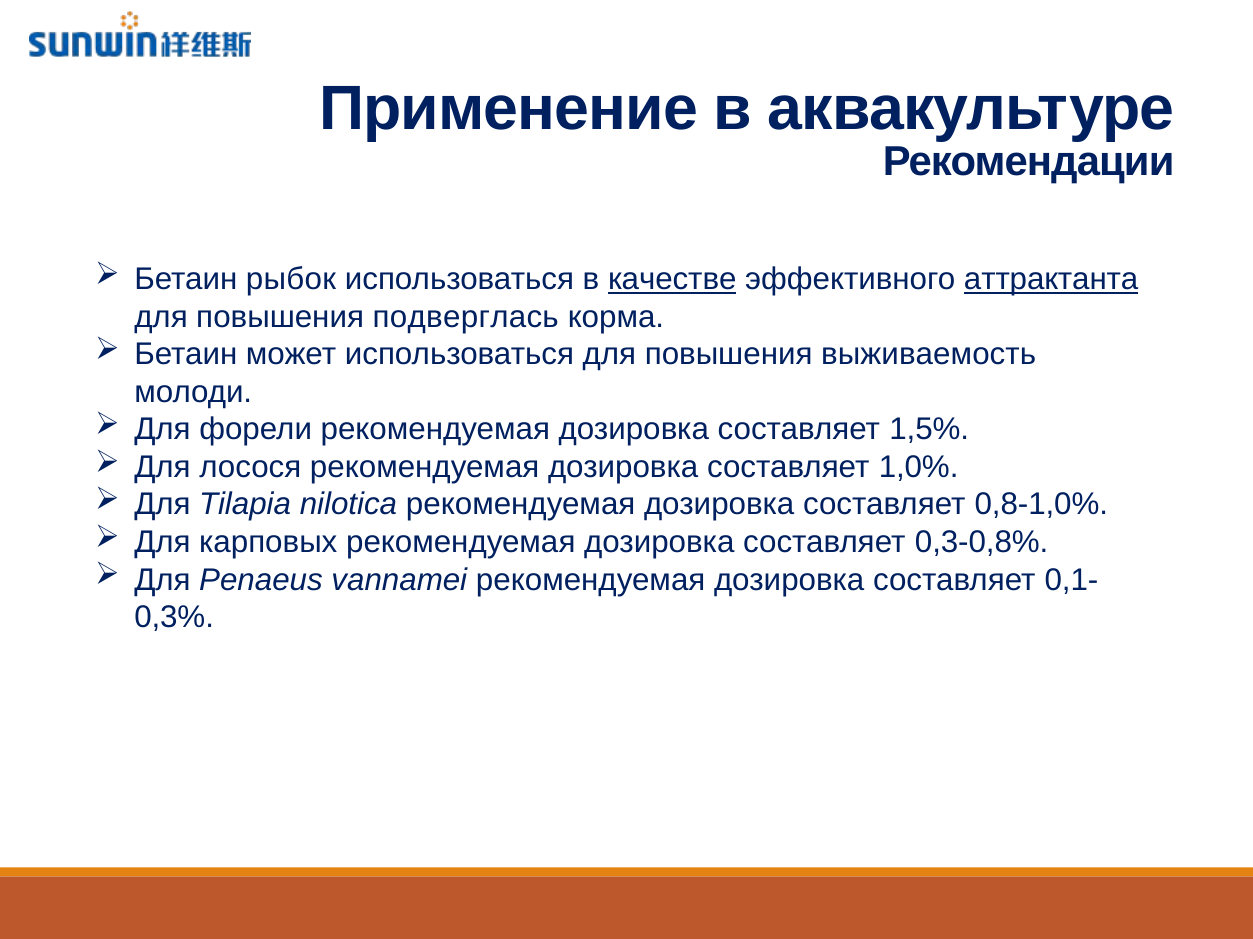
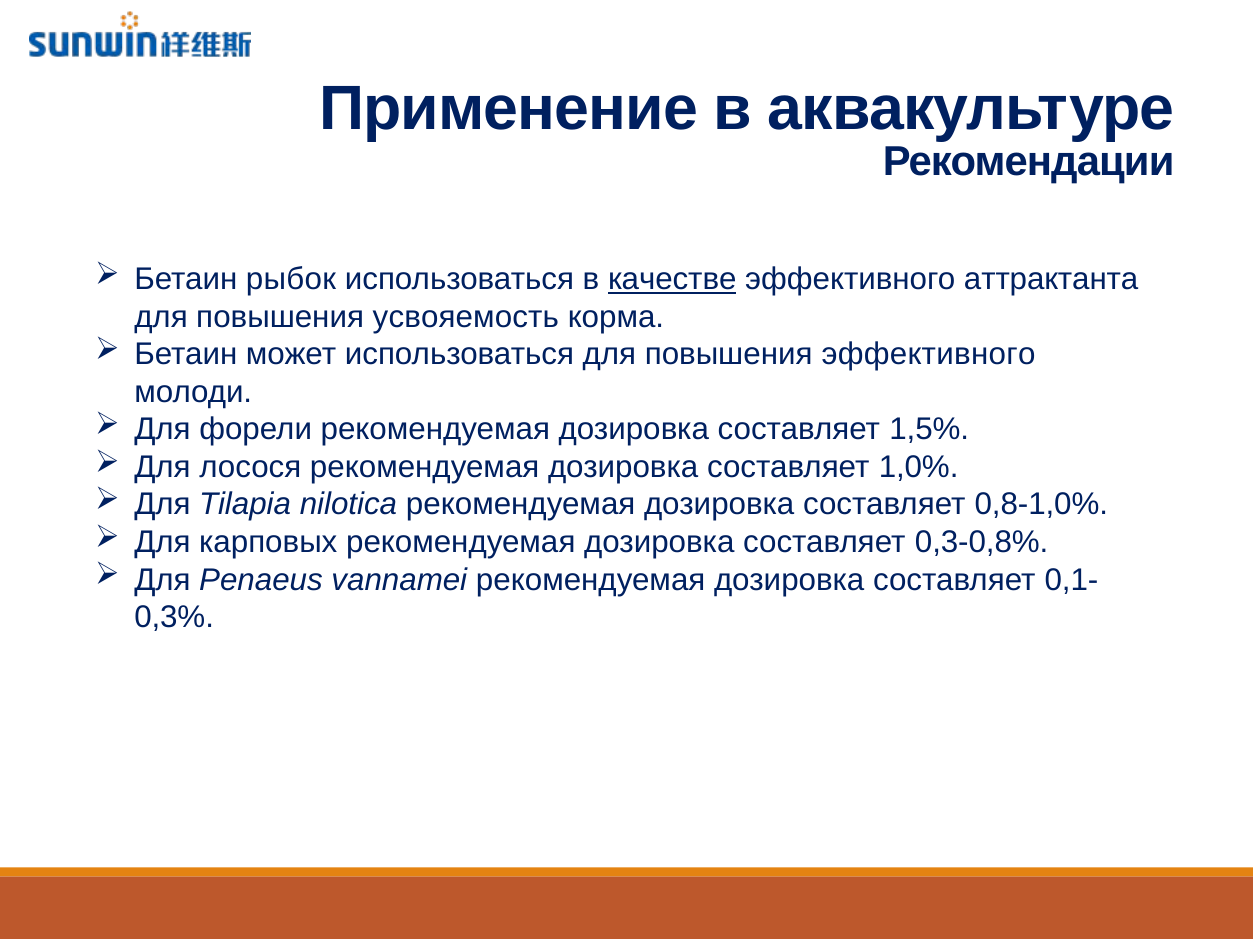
аттрактанта underline: present -> none (1051, 279)
подверглась: подверглась -> усвояемость (466, 317)
повышения выживаемость: выживаемость -> эффективного (929, 355)
